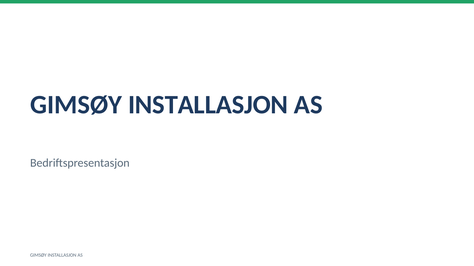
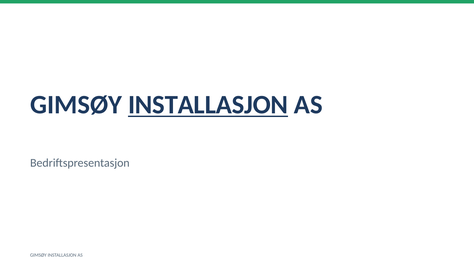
INSTALLASJON underline: none -> present (208, 105)
